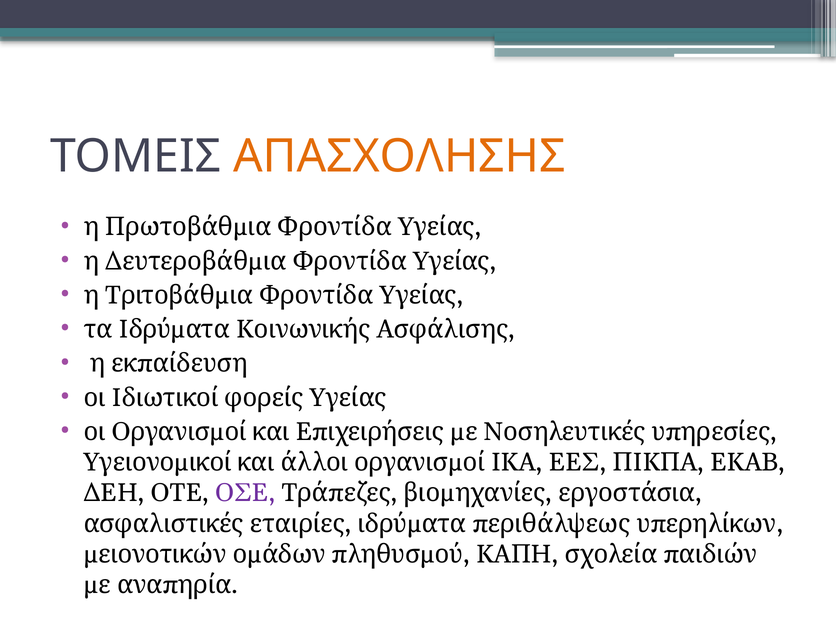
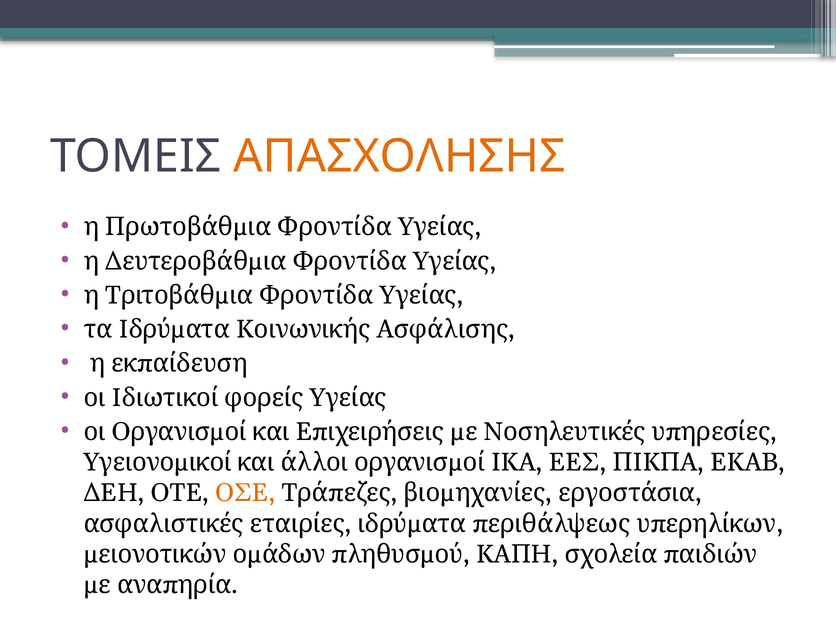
OΣΕ colour: purple -> orange (245, 493)
